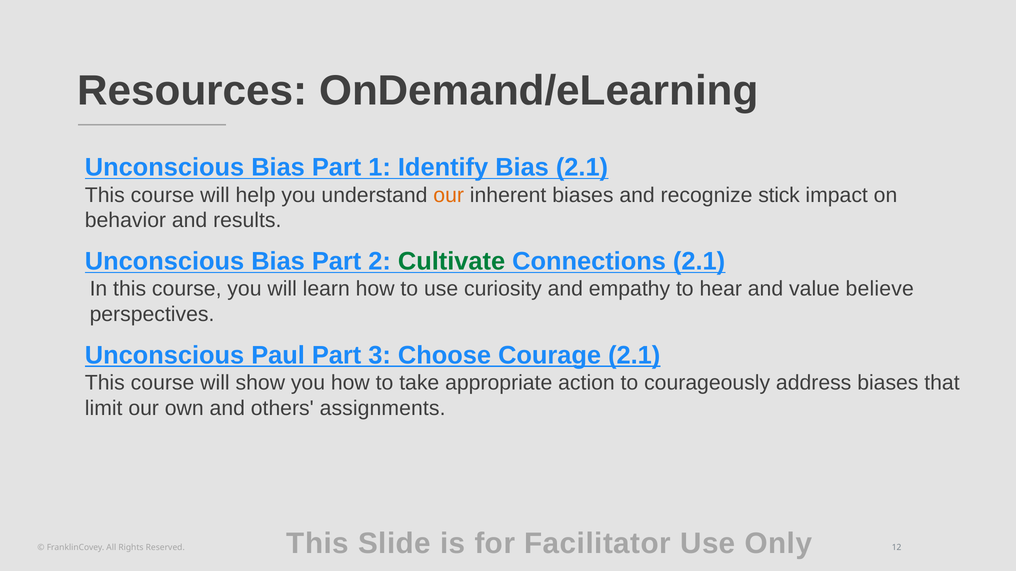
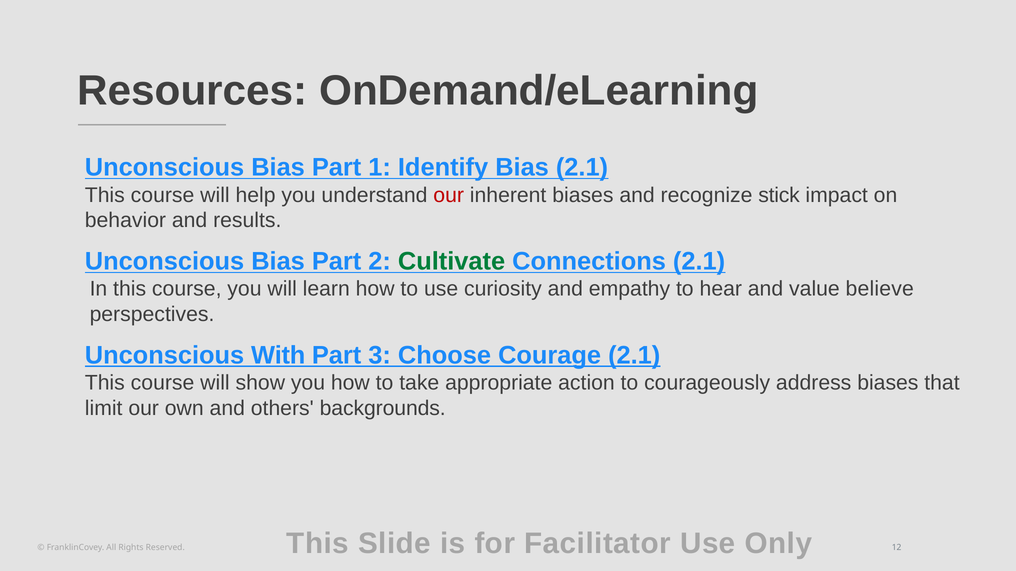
our colour: orange -> red (449, 195)
Paul: Paul -> With (278, 356)
assignments: assignments -> backgrounds (383, 409)
